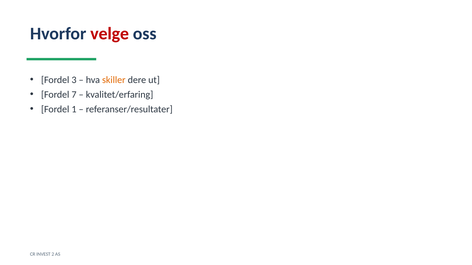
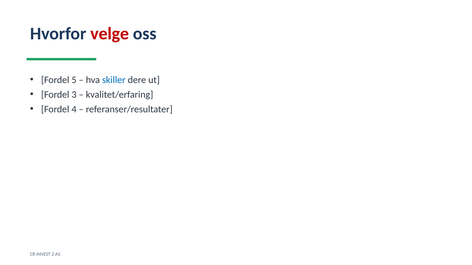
3: 3 -> 5 (74, 80)
skiller colour: orange -> blue (114, 80)
7: 7 -> 3 (74, 95)
1: 1 -> 4 (74, 109)
